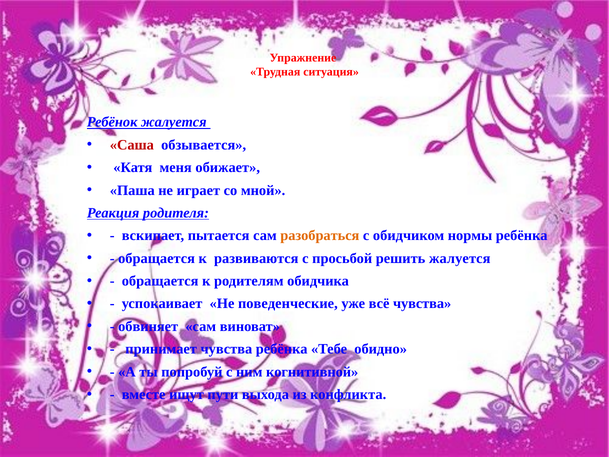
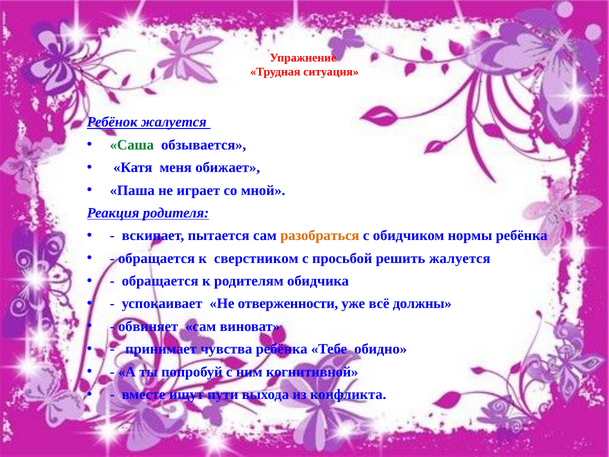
Саша colour: red -> green (132, 145)
развиваются: развиваются -> сверстником (256, 258)
поведенческие: поведенческие -> отверженности (288, 304)
всё чувства: чувства -> должны (422, 304)
